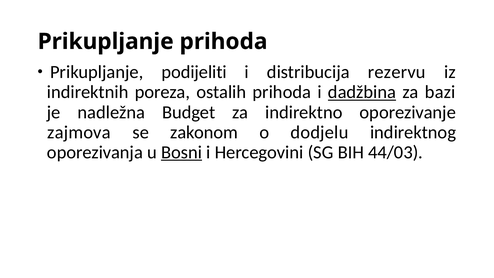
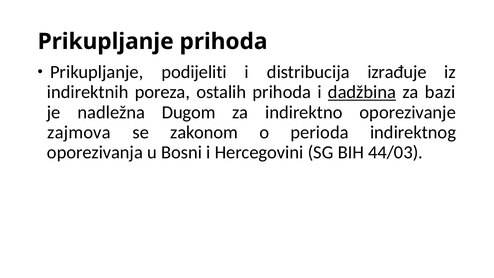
rezervu: rezervu -> izrađuje (397, 72)
Budget: Budget -> Dugom (189, 112)
dodjelu: dodjelu -> perioda (320, 132)
Bosni underline: present -> none (182, 152)
